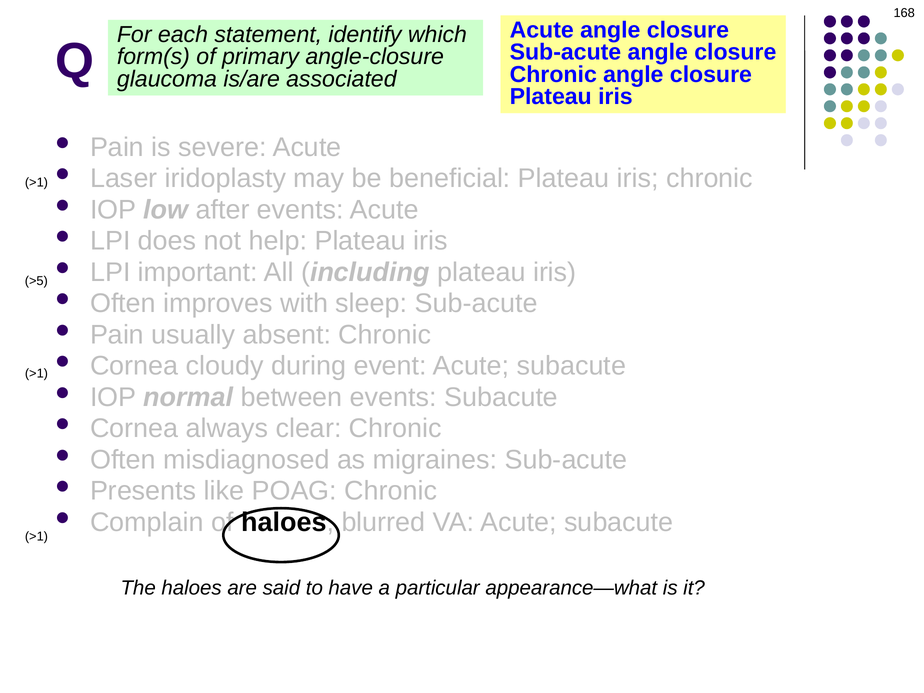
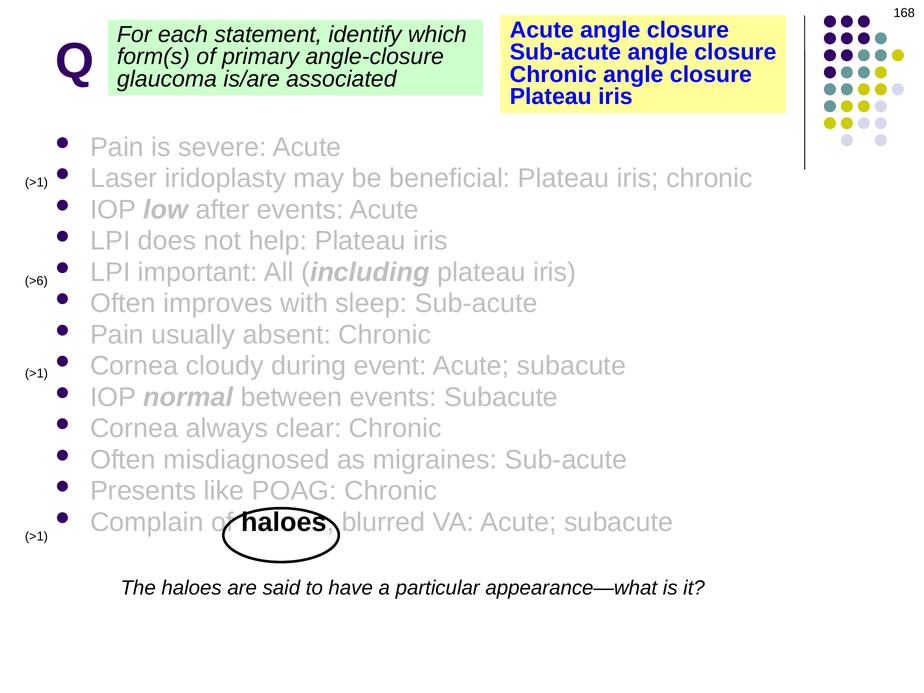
>5: >5 -> >6 (36, 281)
